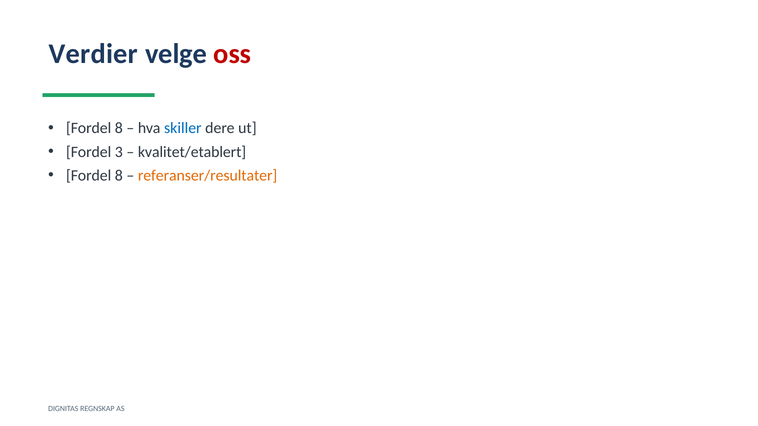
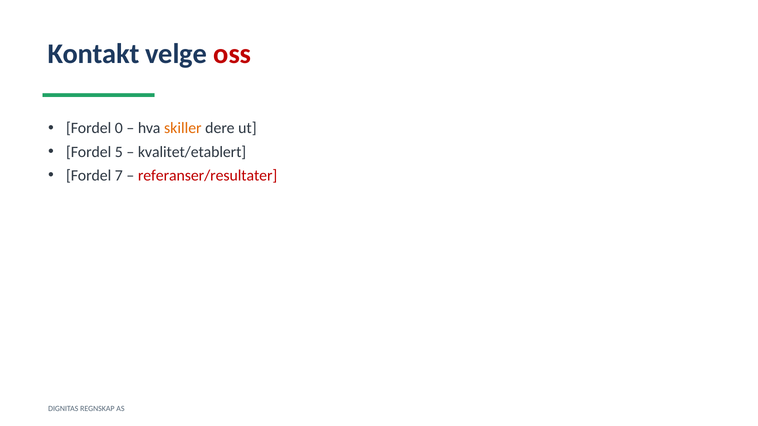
Verdier: Verdier -> Kontakt (94, 54)
8: 8 -> 0 (119, 128)
skiller colour: blue -> orange (183, 128)
3: 3 -> 5 (119, 152)
8: 8 -> 7 (119, 176)
referanser/resultater colour: orange -> red (208, 176)
